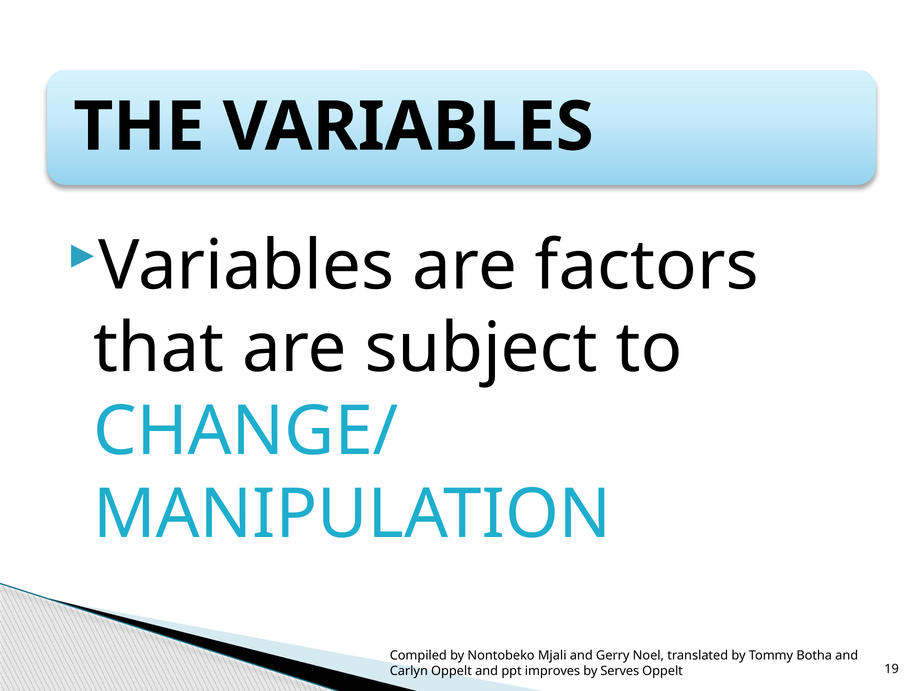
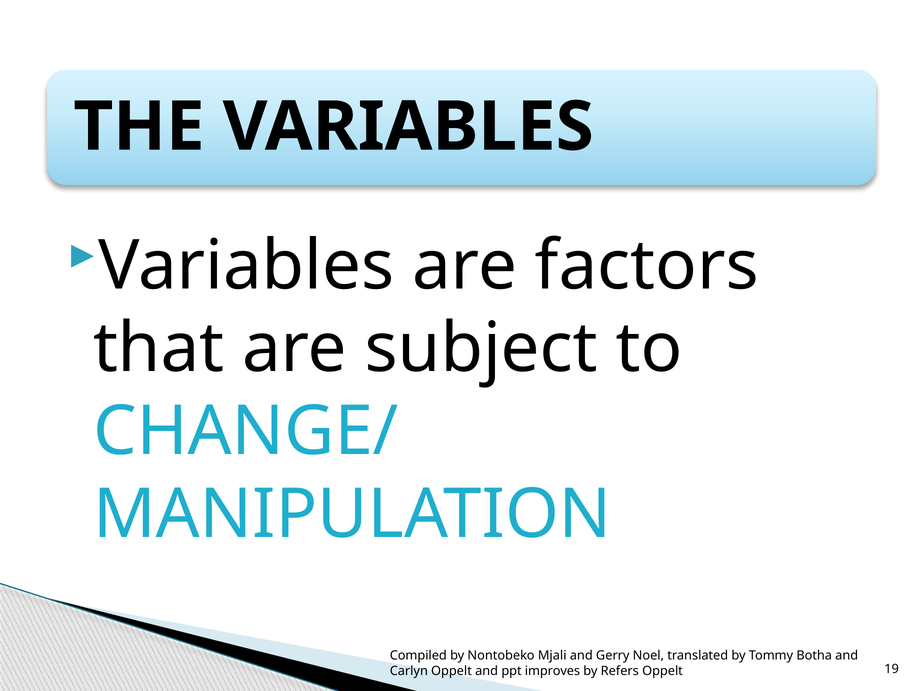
Serves: Serves -> Refers (620, 671)
